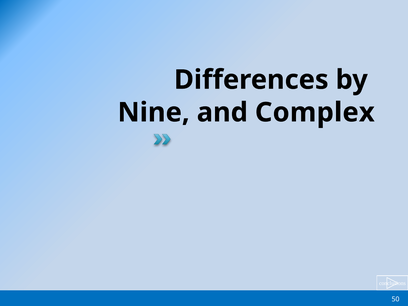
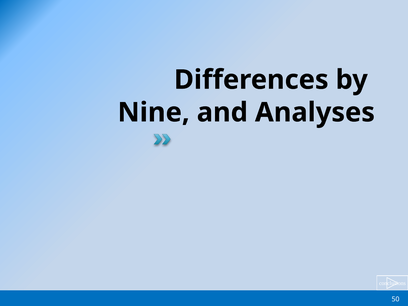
Complex: Complex -> Analyses (315, 112)
